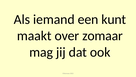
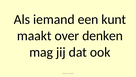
zomaar: zomaar -> denken (103, 36)
